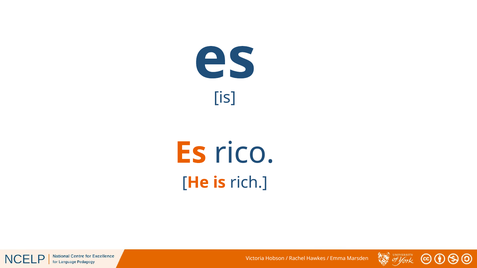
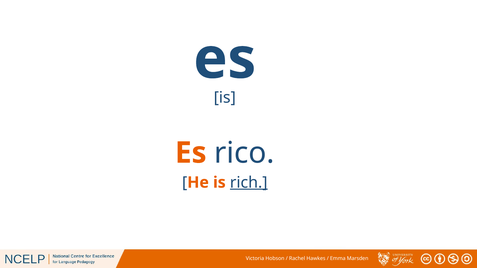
rich underline: none -> present (249, 183)
